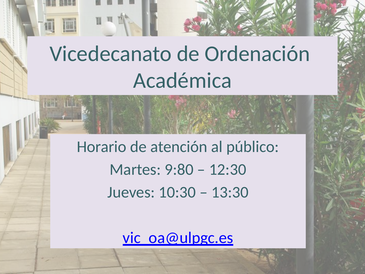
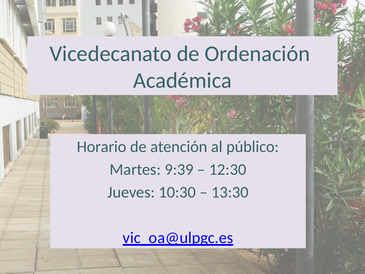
9:80: 9:80 -> 9:39 (179, 169)
